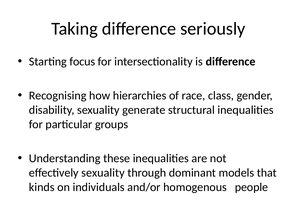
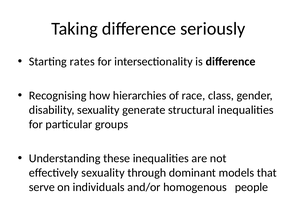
focus: focus -> rates (82, 61)
kinds: kinds -> serve (42, 187)
